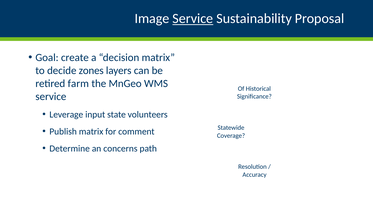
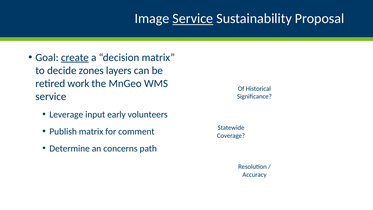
create underline: none -> present (75, 57)
farm: farm -> work (78, 84)
state: state -> early (117, 114)
